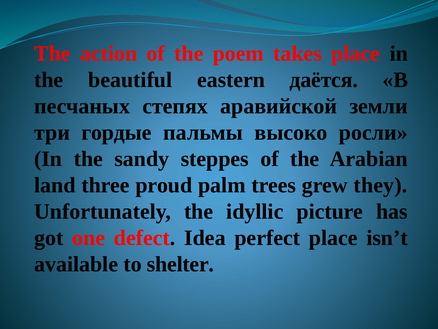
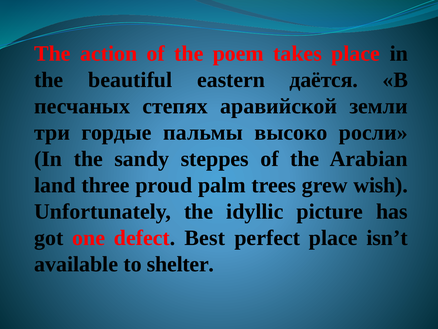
they: they -> wish (381, 185)
Idea: Idea -> Best (205, 237)
